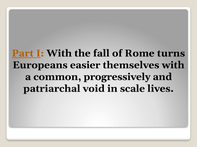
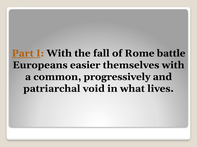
turns: turns -> battle (171, 54)
scale: scale -> what (132, 89)
